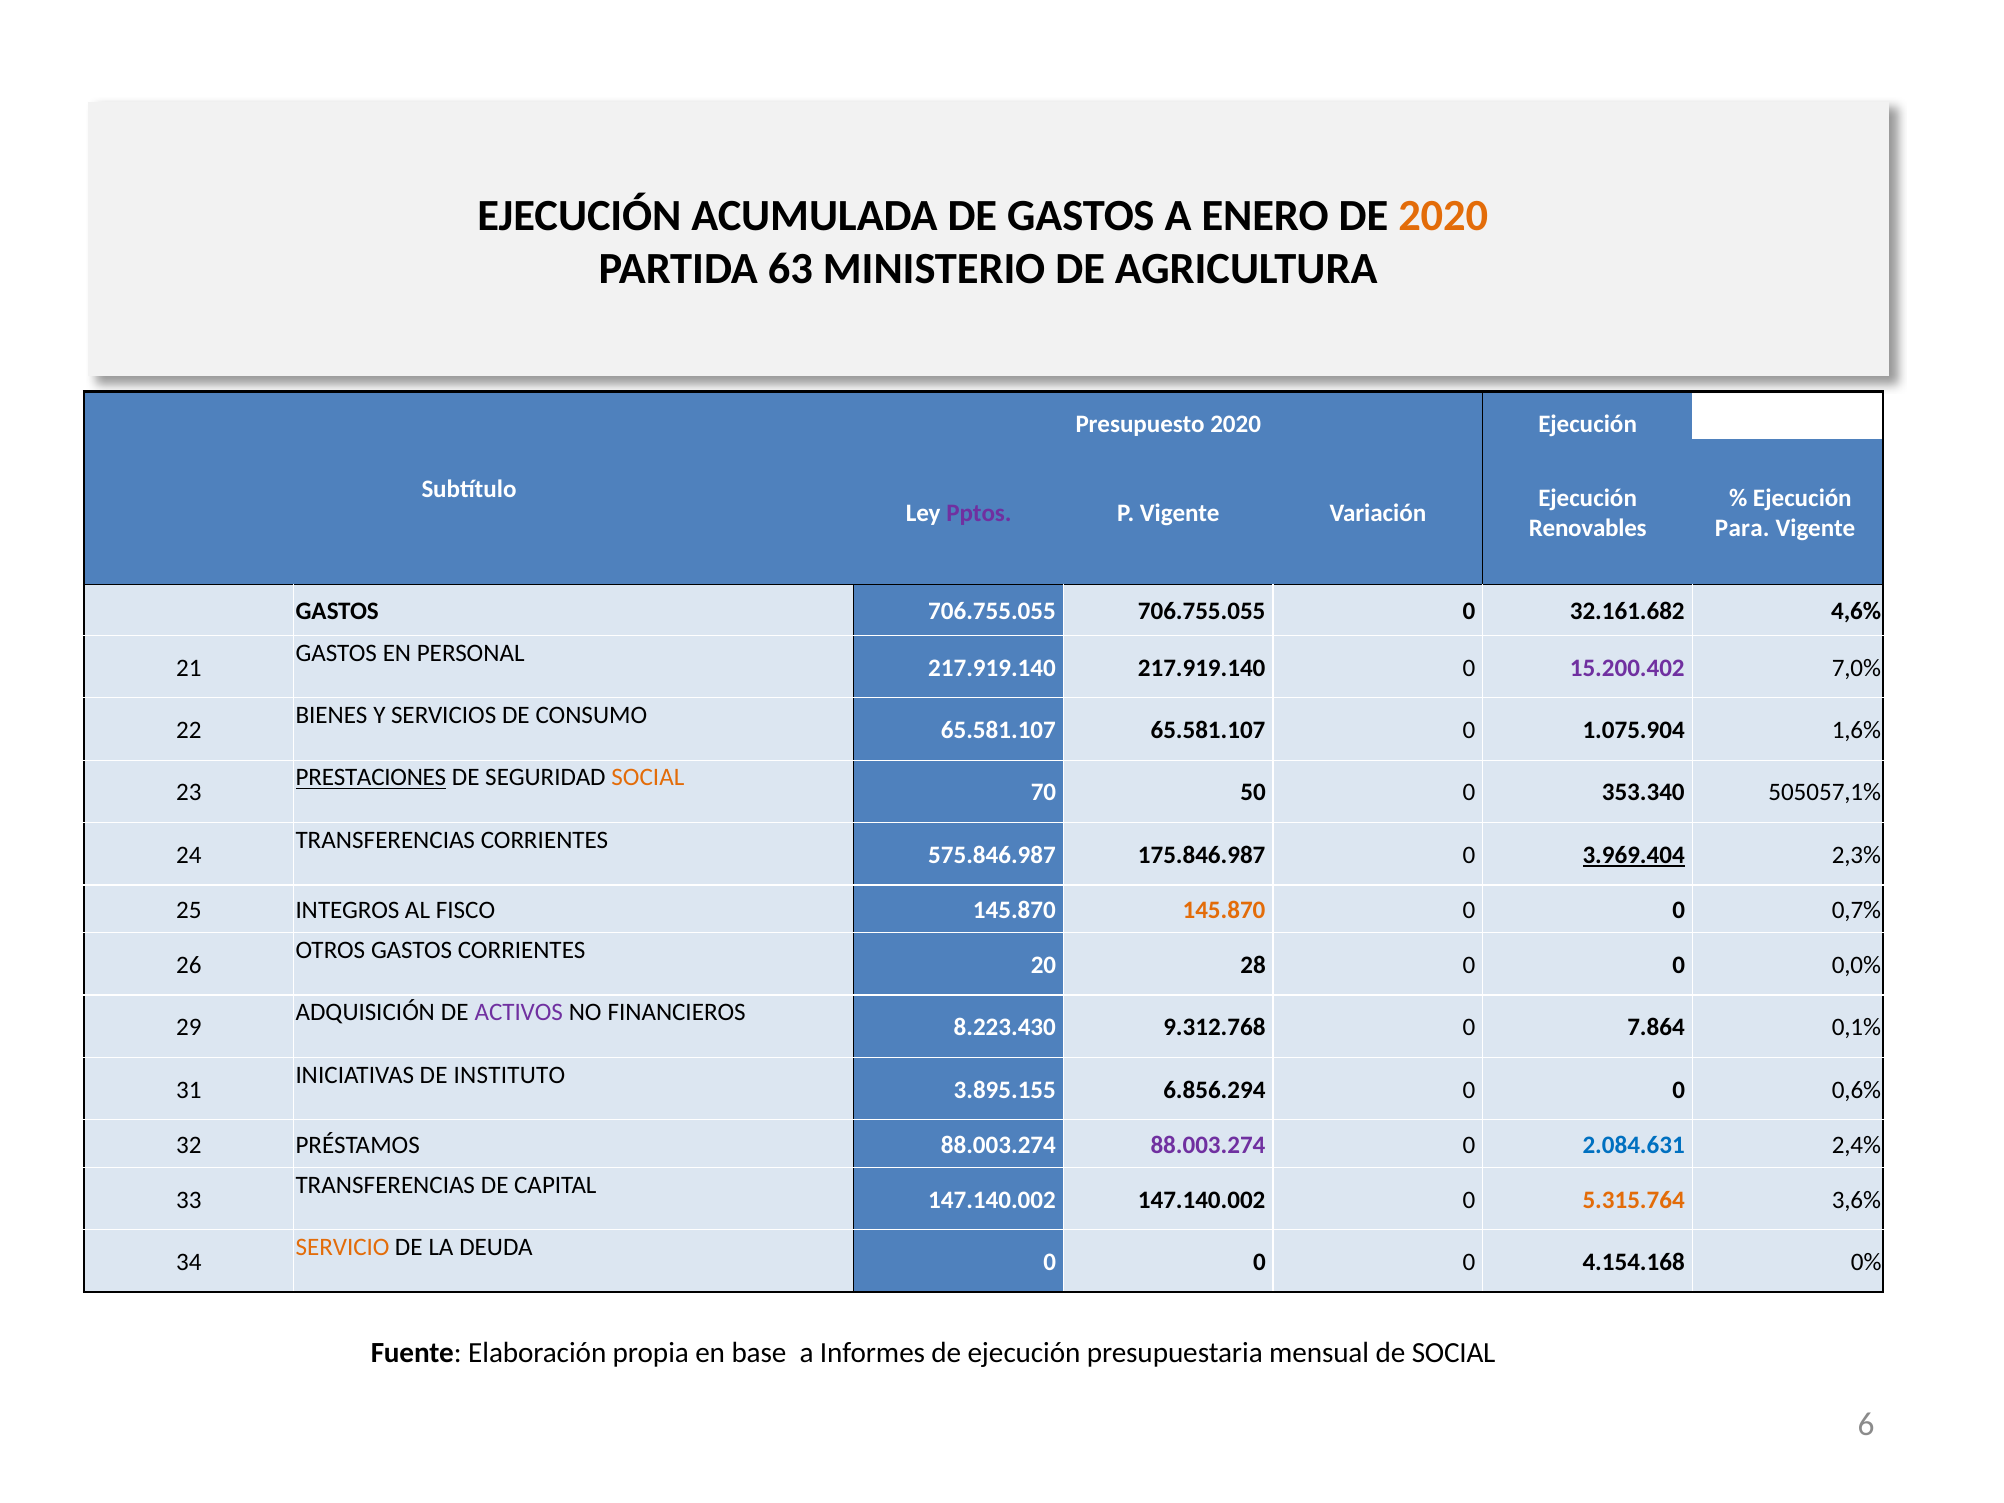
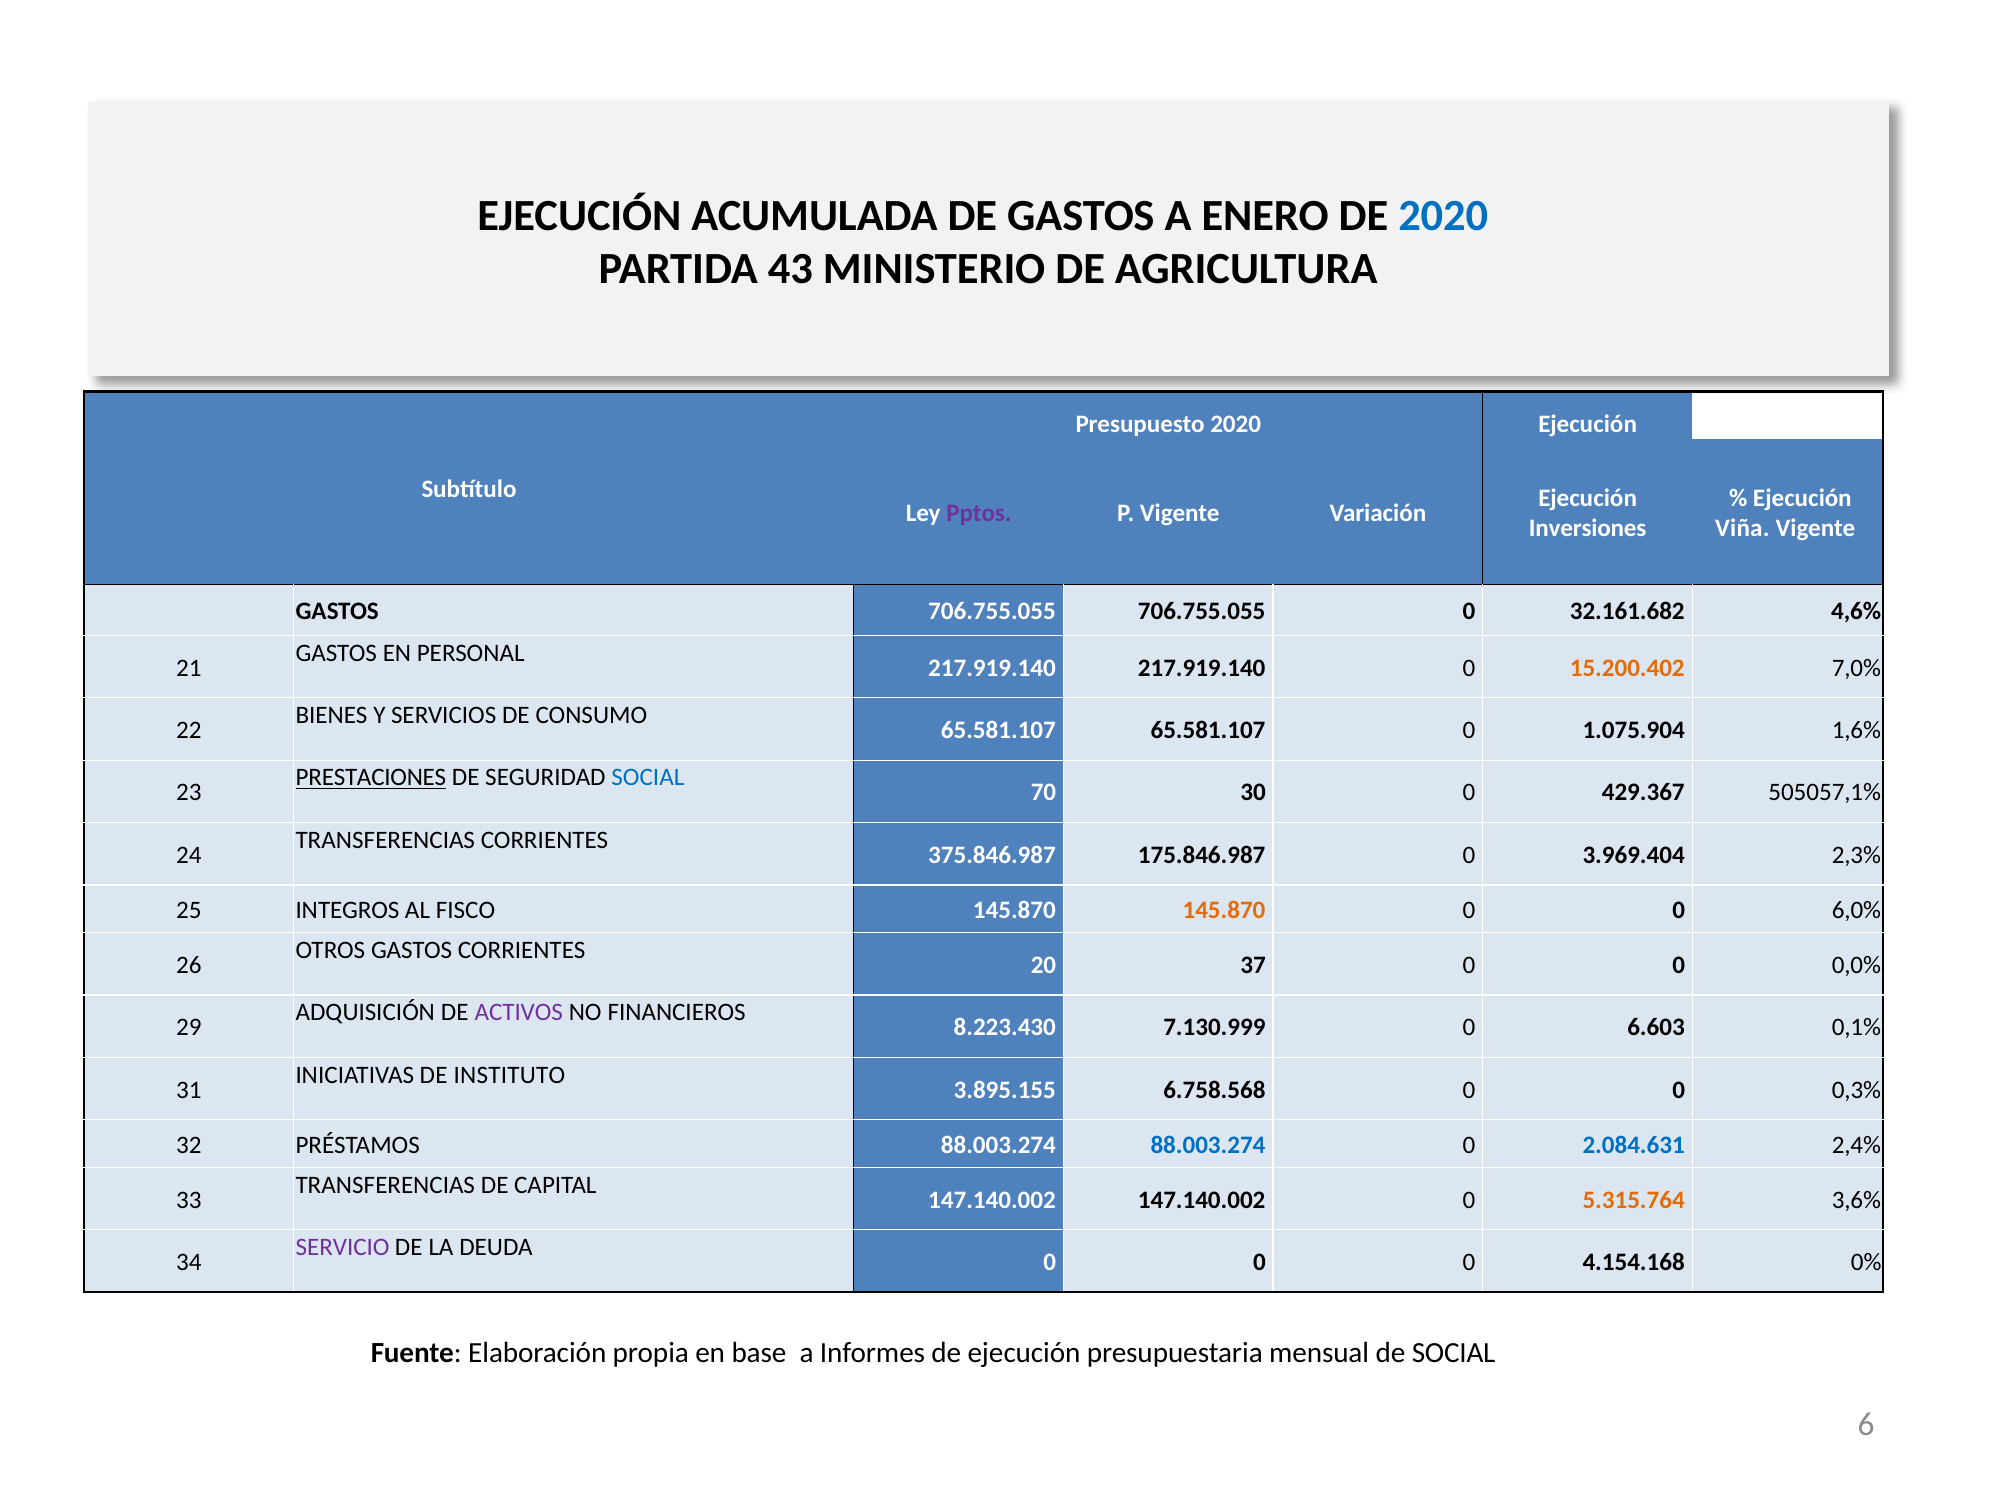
2020 colour: orange -> blue (1443, 215)
63: 63 -> 43 (790, 269)
Renovables: Renovables -> Inversiones (1588, 529)
Para: Para -> Viña (1742, 529)
15.200.402 colour: purple -> orange (1627, 668)
SOCIAL colour: orange -> blue (648, 778)
50: 50 -> 30 (1253, 793)
353.340: 353.340 -> 429.367 (1643, 793)
575.846.987: 575.846.987 -> 375.846.987 (992, 855)
3.969.404 underline: present -> none (1634, 855)
0,7%: 0,7% -> 6,0% (1856, 910)
28: 28 -> 37 (1253, 965)
9.312.768: 9.312.768 -> 7.130.999 (1214, 1027)
7.864: 7.864 -> 6.603 (1656, 1027)
6.856.294: 6.856.294 -> 6.758.568 (1214, 1090)
0,6%: 0,6% -> 0,3% (1856, 1090)
88.003.274 colour: purple -> blue (1208, 1145)
SERVICIO colour: orange -> purple (343, 1247)
